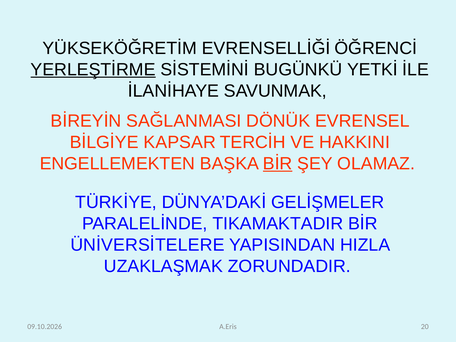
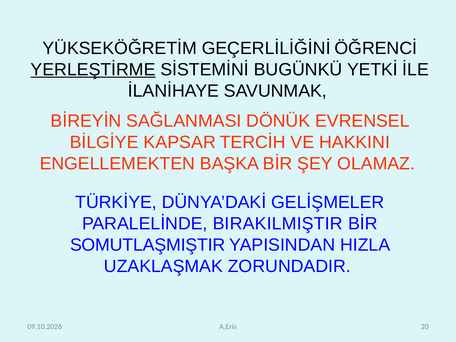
EVRENSELLİĞİ: EVRENSELLİĞİ -> GEÇERLİLİĞİNİ (266, 48)
BİR underline: present -> none (278, 164)
TIKAMAKTADIR: TIKAMAKTADIR -> BIRAKILMIŞTIR (278, 224)
ÜNİVERSİTELERE: ÜNİVERSİTELERE -> SOMUTLAŞMIŞTIR (148, 245)
